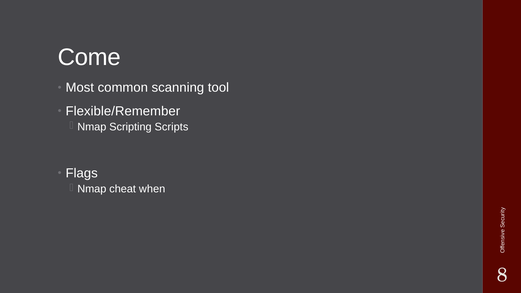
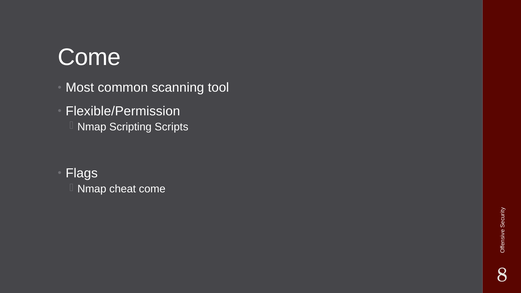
Flexible/Remember: Flexible/Remember -> Flexible/Permission (123, 111)
cheat when: when -> come (152, 189)
